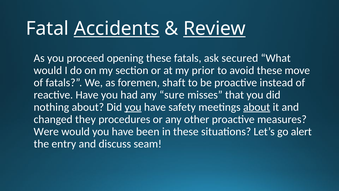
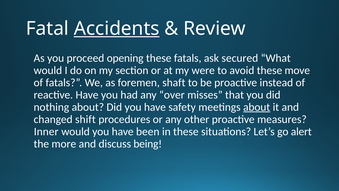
Review underline: present -> none (215, 28)
prior: prior -> were (203, 70)
sure: sure -> over (172, 95)
you underline: present -> none (133, 107)
they: they -> shift (85, 119)
Were: Were -> Inner (46, 131)
entry: entry -> more (64, 144)
seam: seam -> being (148, 144)
